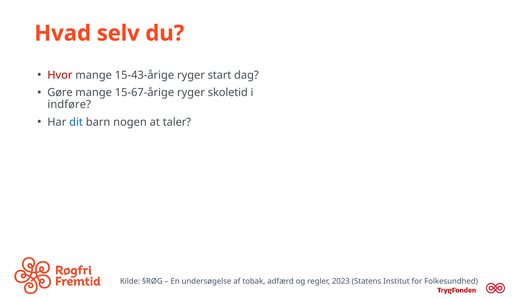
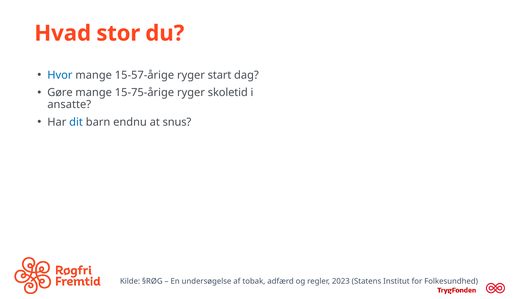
selv: selv -> stor (118, 33)
Hvor colour: red -> blue (60, 75)
15-43-årige: 15-43-årige -> 15-57-årige (144, 75)
15-67-årige: 15-67-årige -> 15-75-årige (144, 93)
indføre: indføre -> ansatte (69, 105)
nogen: nogen -> endnu (130, 122)
taler: taler -> snus (177, 122)
